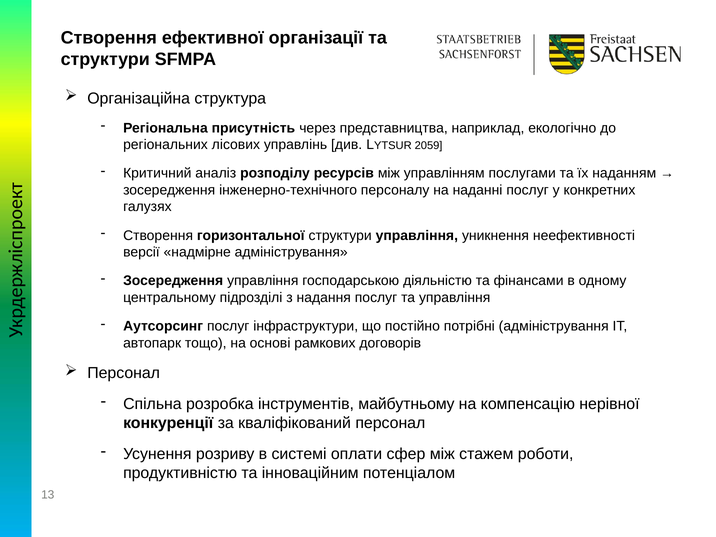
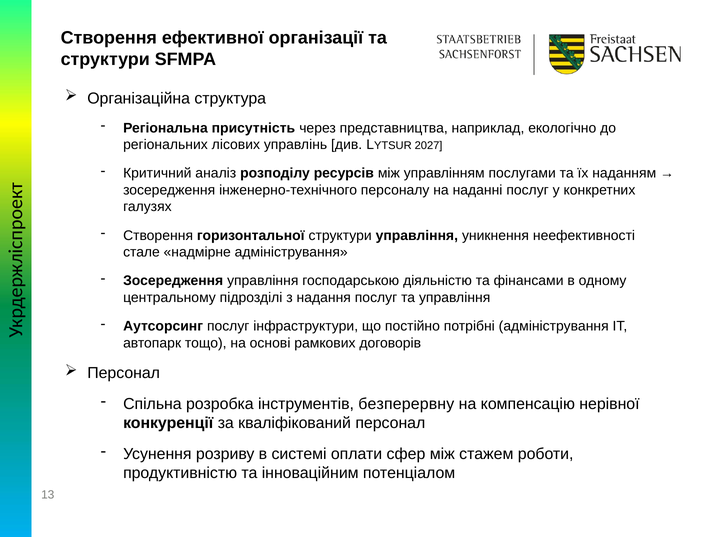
2059: 2059 -> 2027 (429, 146)
версії: версії -> стале (141, 252)
майбутньому: майбутньому -> безперервну (406, 404)
